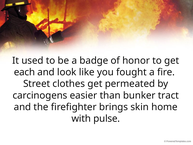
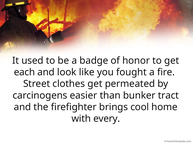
skin: skin -> cool (140, 107)
pulse: pulse -> every (107, 118)
